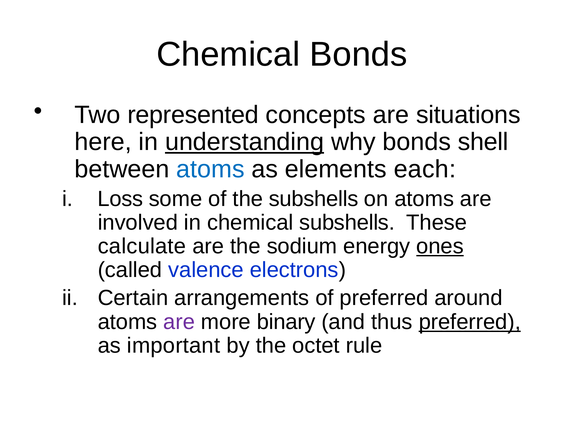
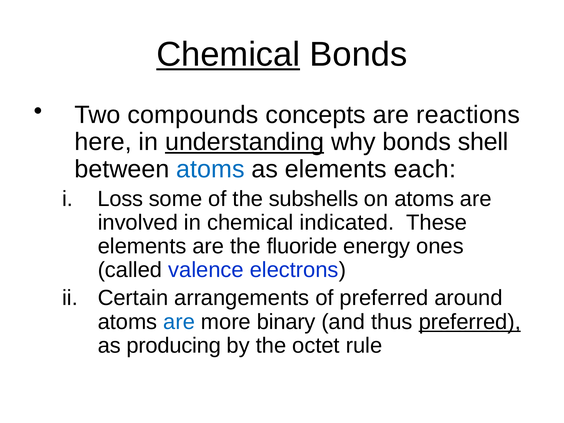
Chemical underline: none -> present (228, 55)
represented: represented -> compounds (193, 115)
situations: situations -> reactions (468, 115)
chemical subshells: subshells -> indicated (347, 223)
calculate: calculate -> elements (142, 246)
sodium: sodium -> fluoride (302, 246)
ones underline: present -> none (440, 246)
are colour: purple -> blue (179, 322)
important: important -> producing (174, 345)
